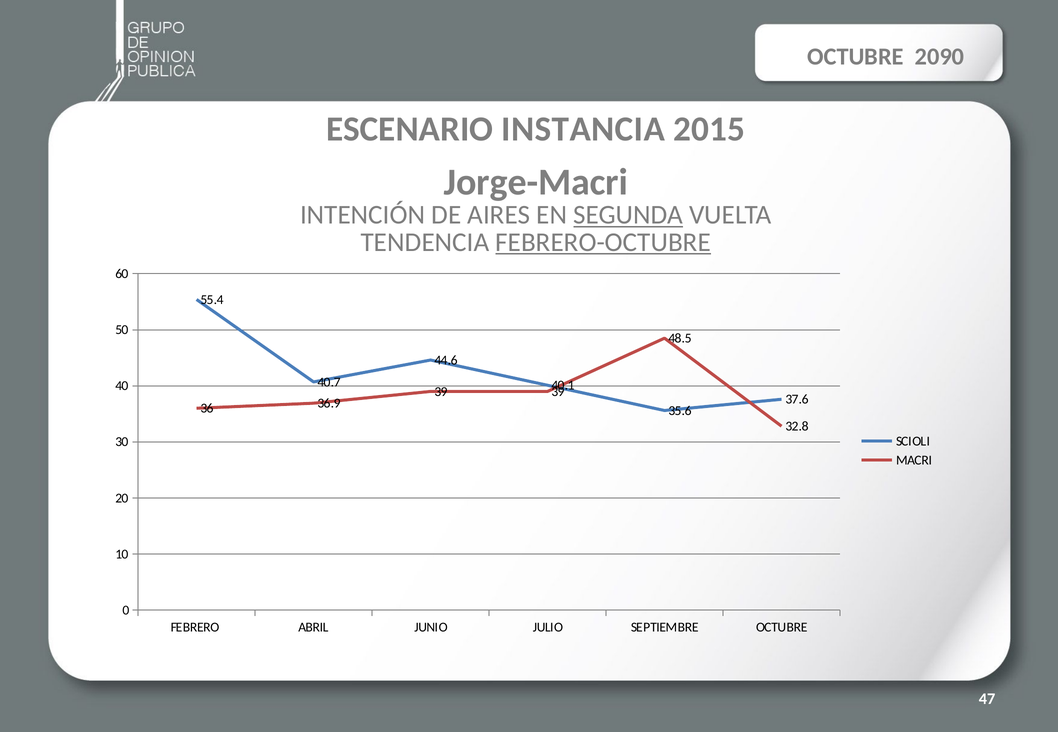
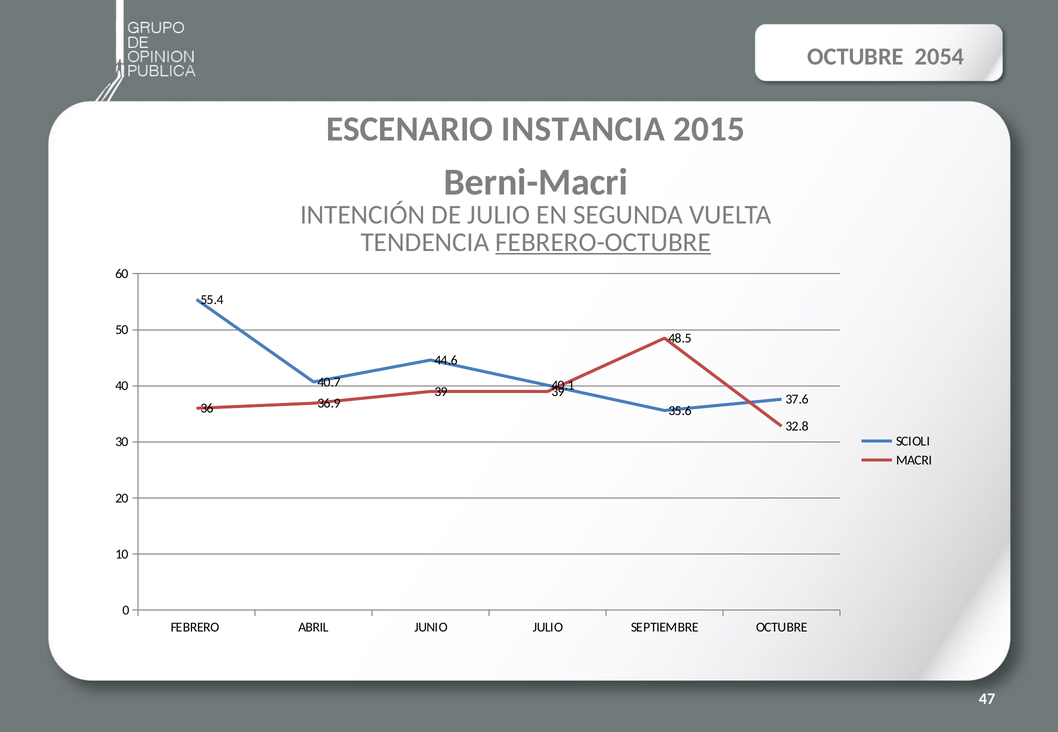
2090: 2090 -> 2054 (940, 57)
Jorge-Macri: Jorge-Macri -> Berni-Macri (536, 182)
DE AIRES: AIRES -> JULIO (499, 215)
SEGUNDA underline: present -> none (628, 215)
